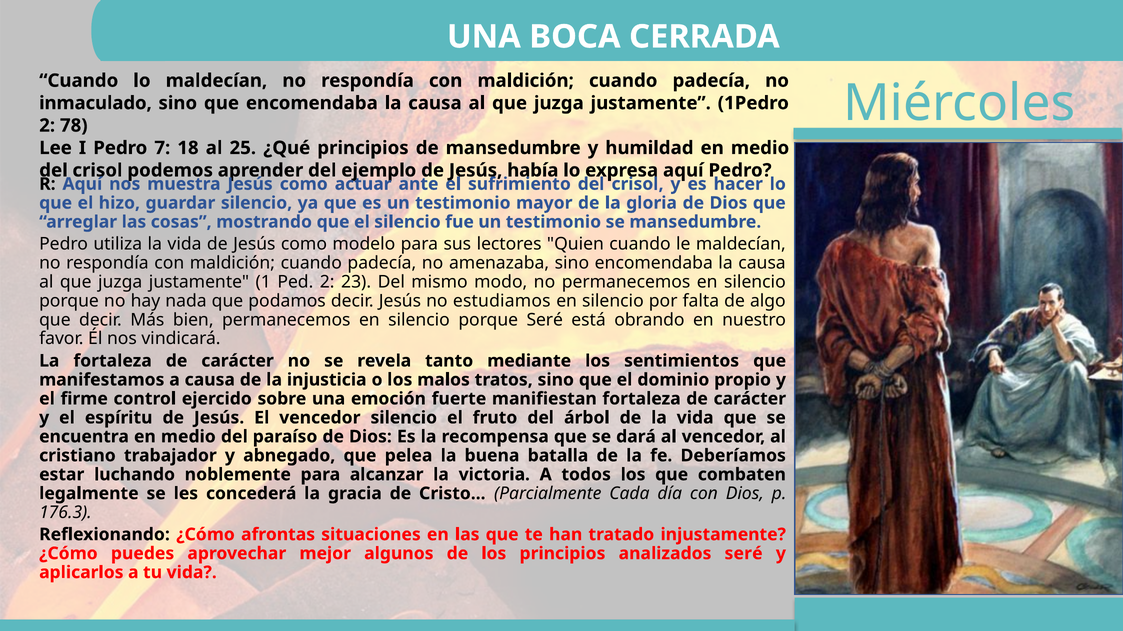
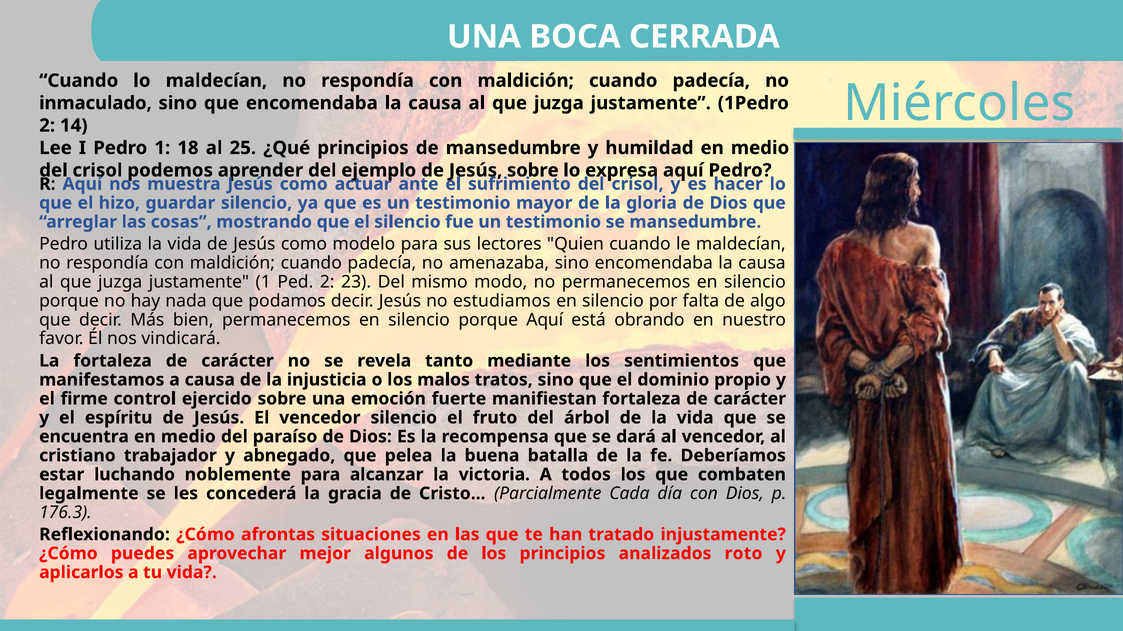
78: 78 -> 14 (74, 126)
Pedro 7: 7 -> 1 (162, 148)
Jesús había: había -> sobre (533, 171)
porque Seré: Seré -> Aquí (545, 320)
analizados seré: seré -> roto (744, 554)
